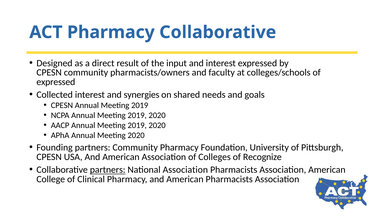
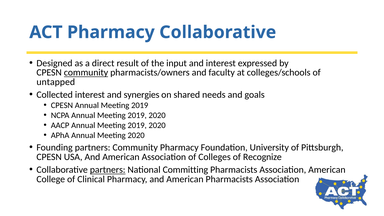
community underline: none -> present (86, 73)
expressed: expressed -> untapped (56, 82)
National Association: Association -> Committing (185, 170)
